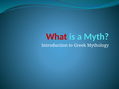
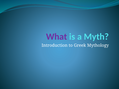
What colour: red -> purple (57, 37)
